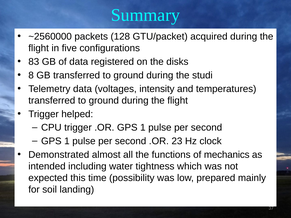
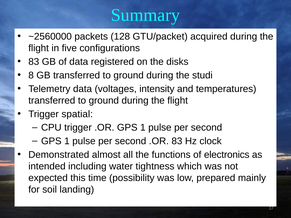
helped: helped -> spatial (77, 114)
.OR 23: 23 -> 83 (177, 141)
mechanics: mechanics -> electronics (227, 155)
